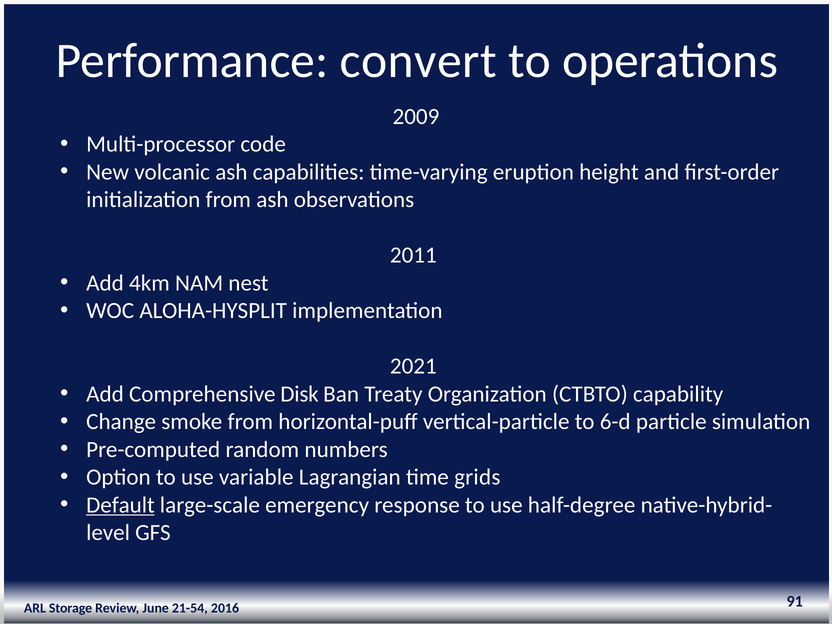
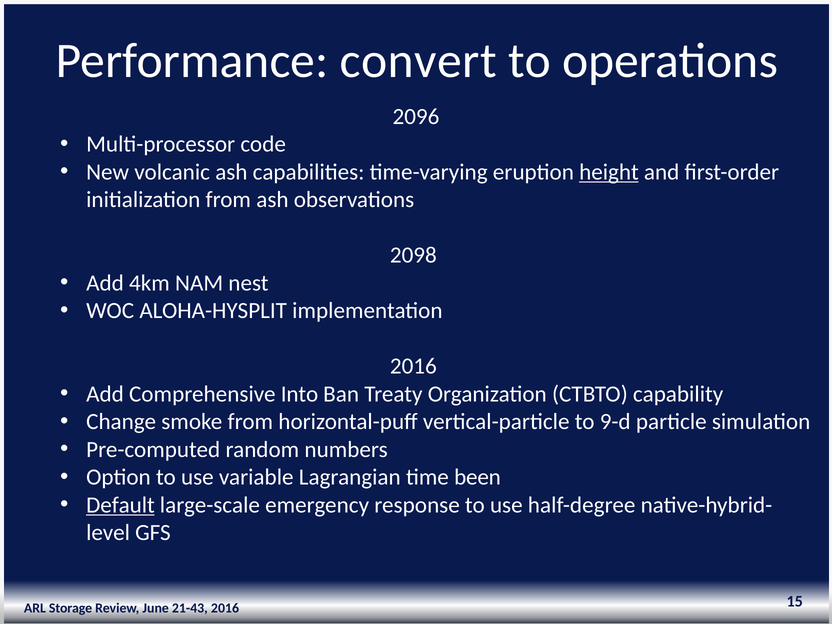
2009: 2009 -> 2096 (416, 117)
height underline: none -> present (609, 172)
2011: 2011 -> 2098 (413, 255)
2021: 2021 -> 2016 (413, 366)
Disk: Disk -> Into (300, 394)
6-d: 6-d -> 9-d (615, 422)
grids: grids -> been (477, 477)
21-54: 21-54 -> 21-43 (190, 608)
91: 91 -> 15 (795, 601)
